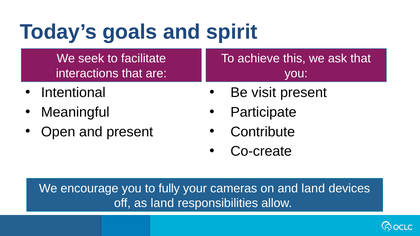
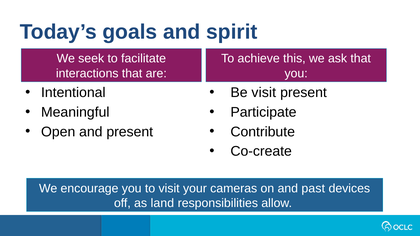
to fully: fully -> visit (169, 189)
and land: land -> past (313, 189)
